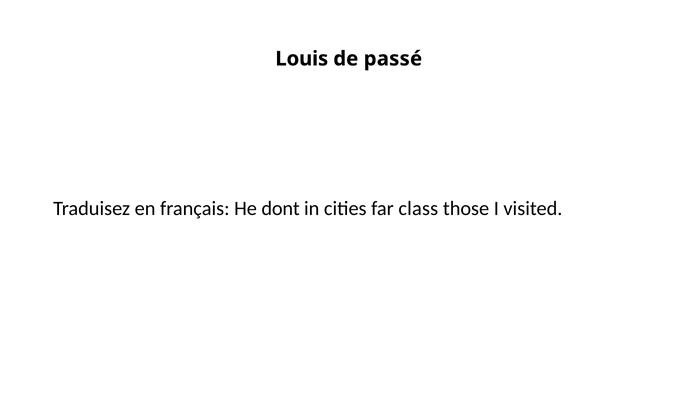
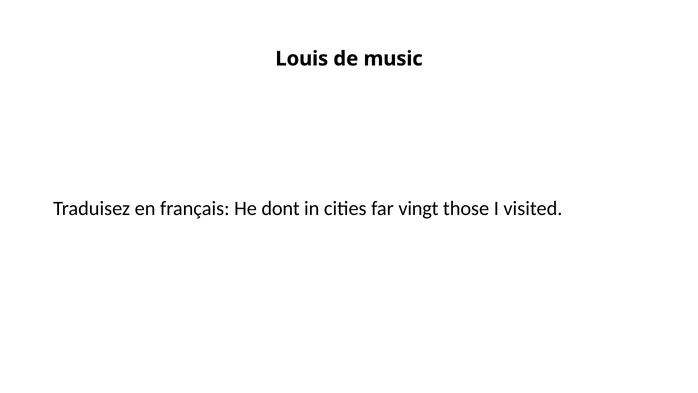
passé: passé -> music (393, 59)
class: class -> vingt (418, 208)
